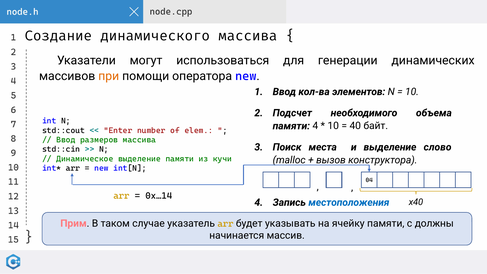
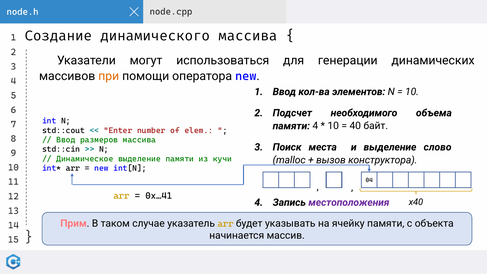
0x…14: 0x…14 -> 0x…41 (159, 196)
местоположения colour: blue -> purple (349, 202)
должны: должны -> объекта (434, 223)
